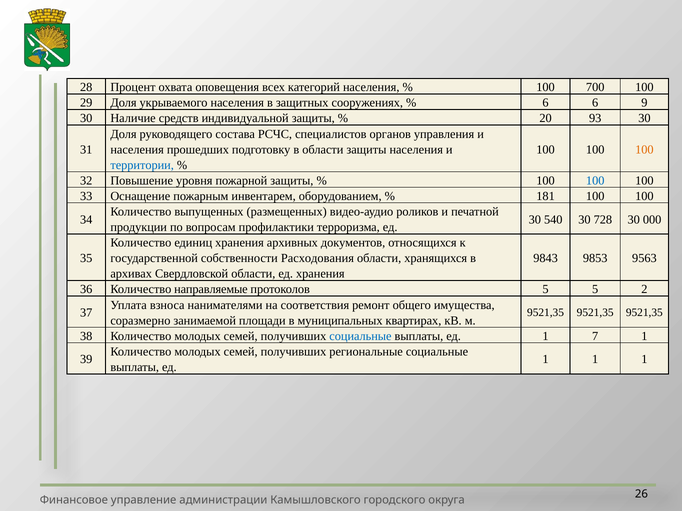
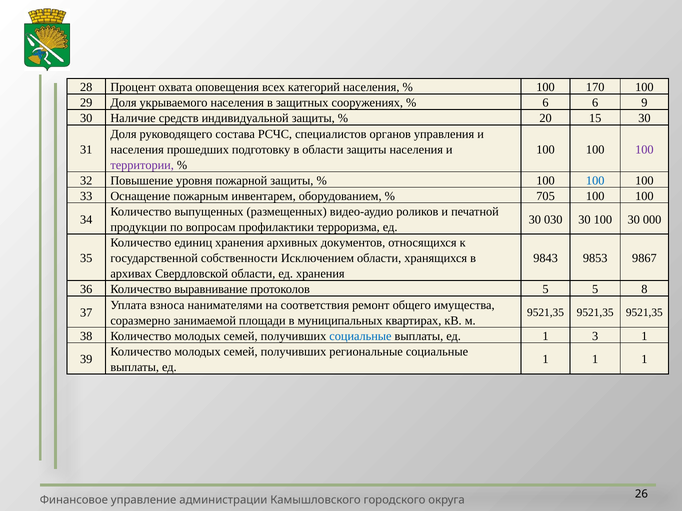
700: 700 -> 170 (595, 87)
93: 93 -> 15 (595, 119)
100 colour: orange -> purple (644, 150)
территории colour: blue -> purple (142, 165)
181: 181 -> 705 (546, 196)
540: 540 -> 030 (553, 220)
30 728: 728 -> 100 (603, 220)
Расходования: Расходования -> Исключением (317, 259)
9563: 9563 -> 9867 (644, 259)
направляемые: направляемые -> выравнивание (211, 290)
2: 2 -> 8 (644, 290)
7: 7 -> 3 (595, 336)
